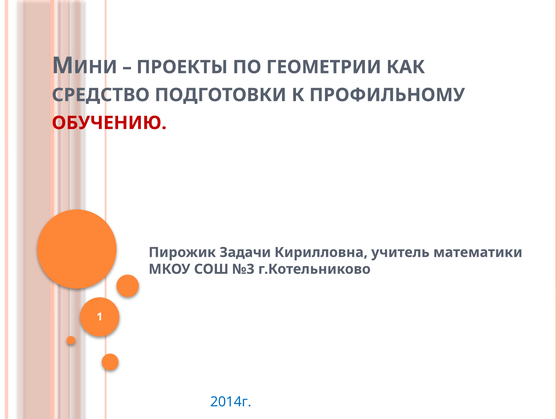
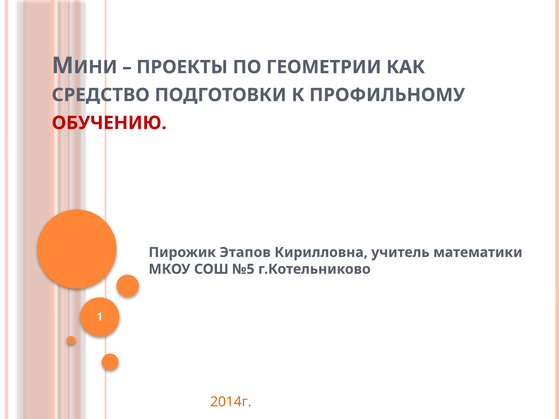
Задачи: Задачи -> Этапов (245, 253)
№3: №3 -> №5 (243, 269)
2014г colour: blue -> orange (231, 402)
